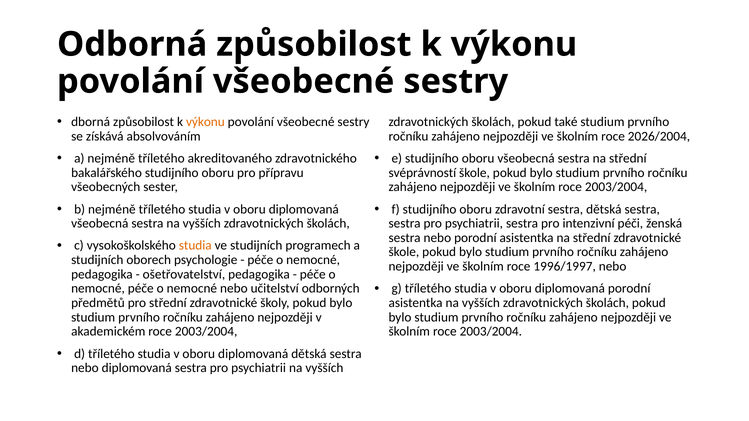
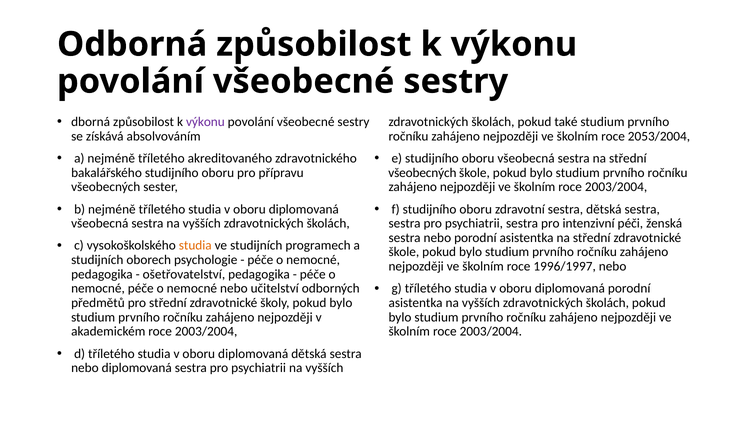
výkonu colour: orange -> purple (205, 122)
2026/2004: 2026/2004 -> 2053/2004 (659, 136)
svéprávností: svéprávností -> všeobecných (422, 173)
